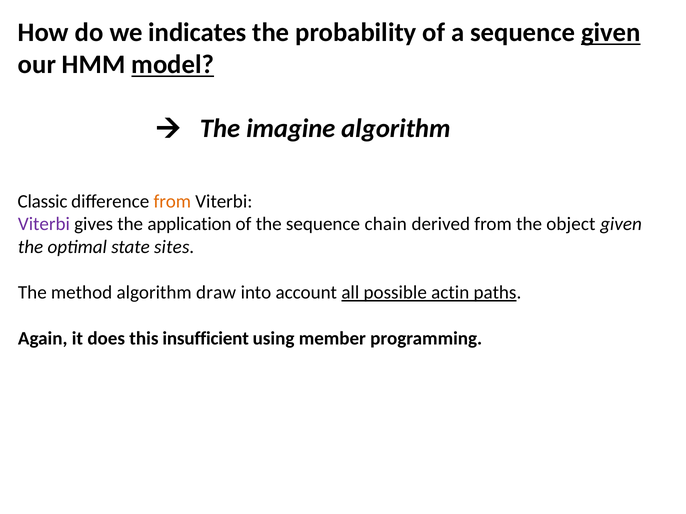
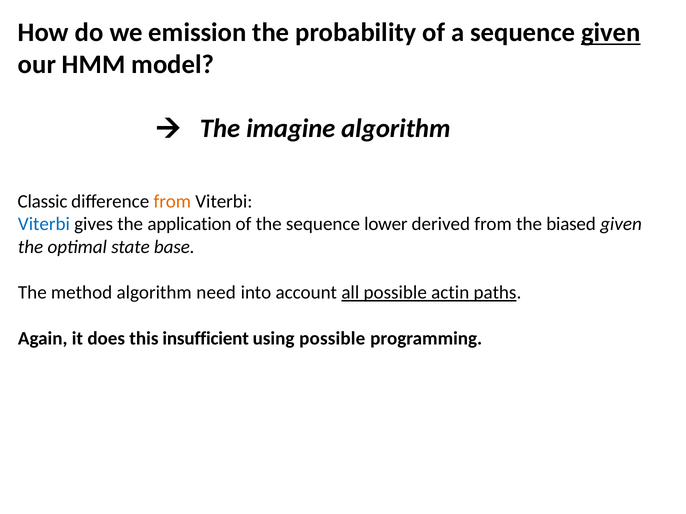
indicates: indicates -> emission (197, 33)
model underline: present -> none (173, 65)
Viterbi colour: purple -> blue (44, 224)
chain: chain -> lower (386, 224)
object: object -> biased (571, 224)
sites: sites -> base (174, 247)
draw: draw -> need (216, 293)
using member: member -> possible (332, 339)
